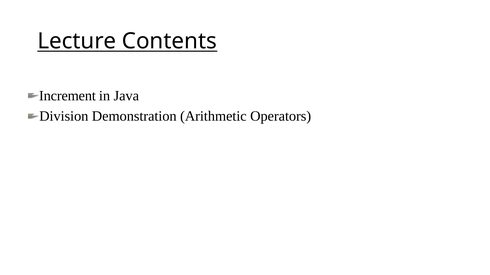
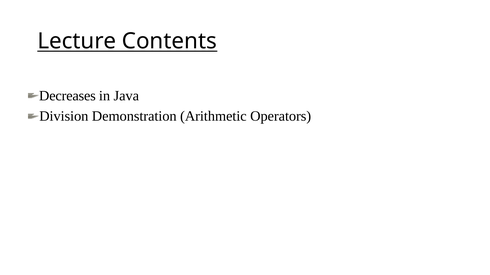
Increment: Increment -> Decreases (67, 96)
